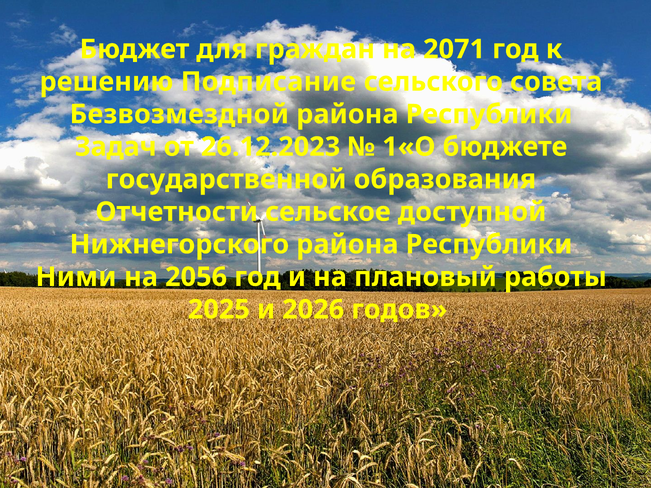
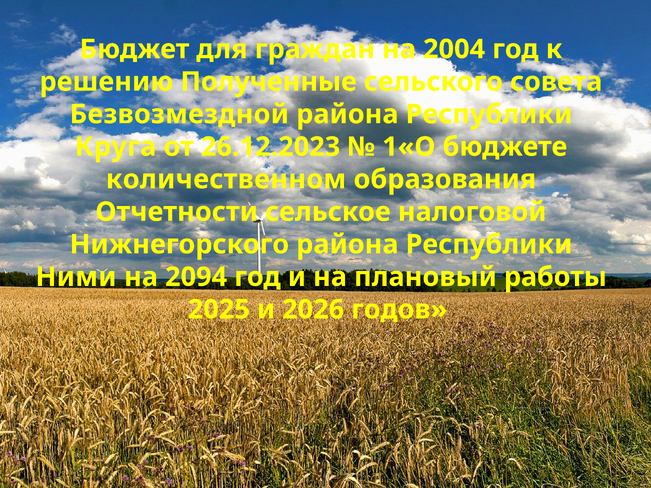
2071: 2071 -> 2004 (454, 49)
Подписание: Подписание -> Полученные (269, 82)
Задач: Задач -> Круга (116, 147)
государственной: государственной -> количественном (226, 179)
доступной: доступной -> налоговой (472, 212)
2056: 2056 -> 2094 (196, 277)
